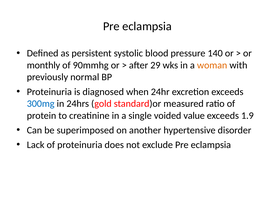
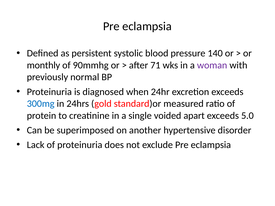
29: 29 -> 71 (155, 65)
woman colour: orange -> purple (212, 65)
value: value -> apart (194, 116)
1.9: 1.9 -> 5.0 (247, 116)
